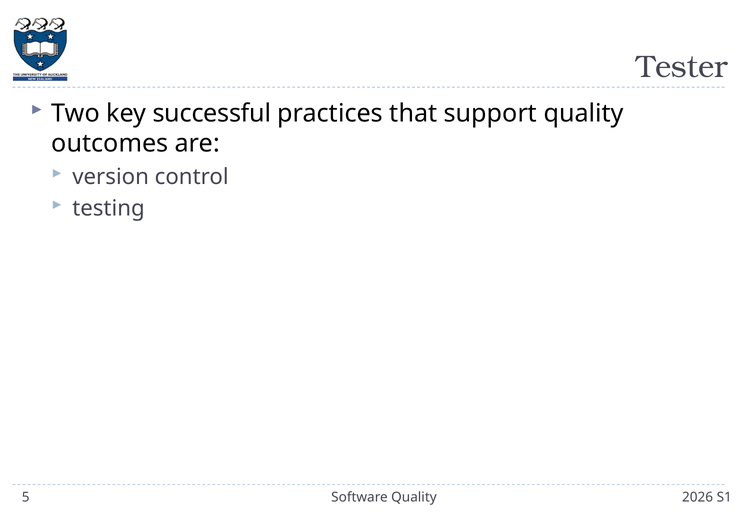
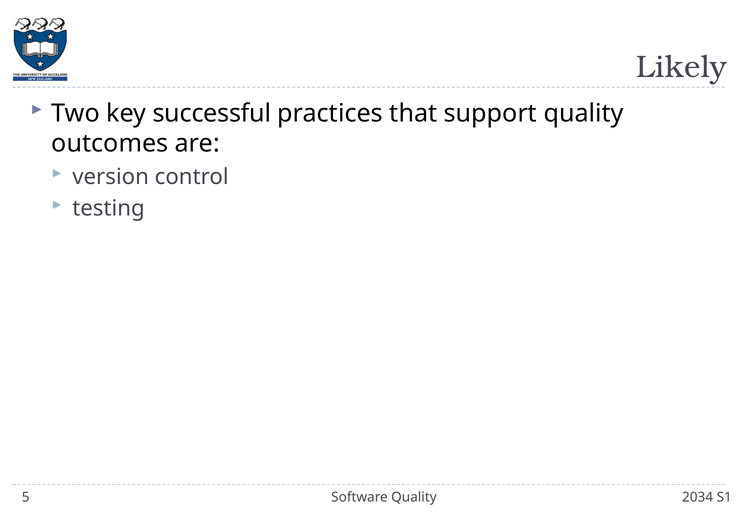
Tester: Tester -> Likely (682, 67)
2026: 2026 -> 2034 (698, 497)
